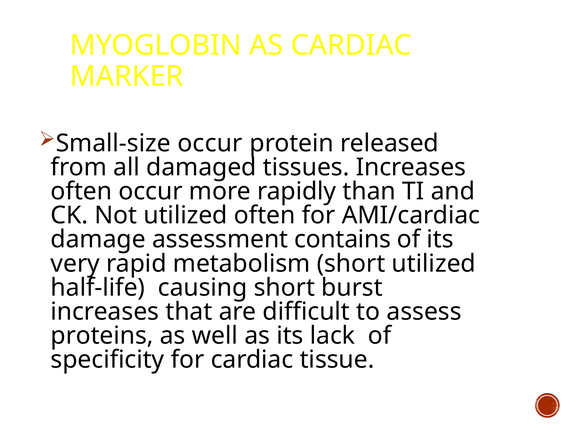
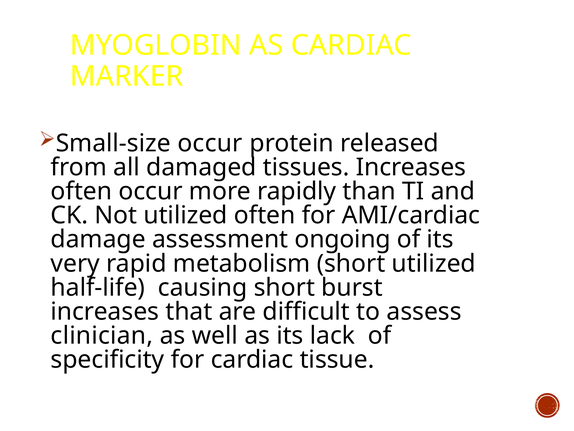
contains: contains -> ongoing (343, 239)
proteins: proteins -> clinician (102, 335)
